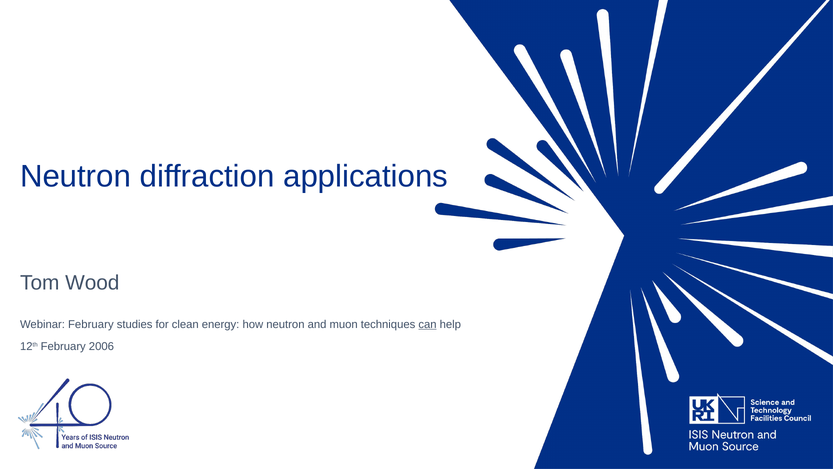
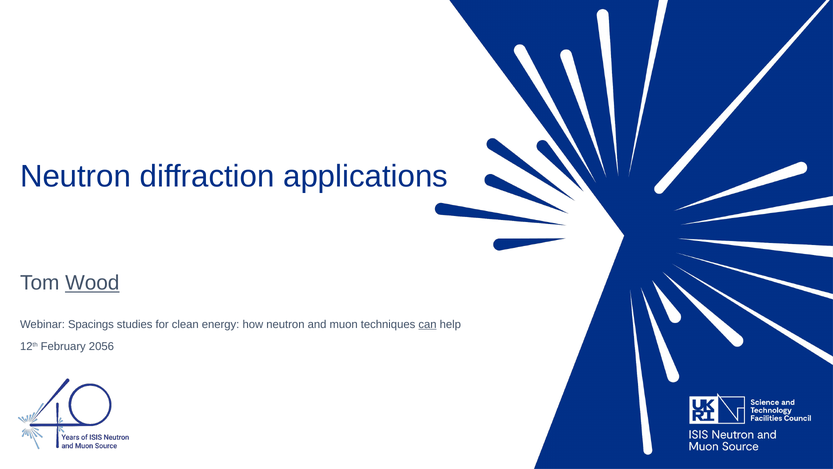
Wood underline: none -> present (92, 283)
Webinar February: February -> Spacings (91, 324)
2006: 2006 -> 2056 (101, 346)
